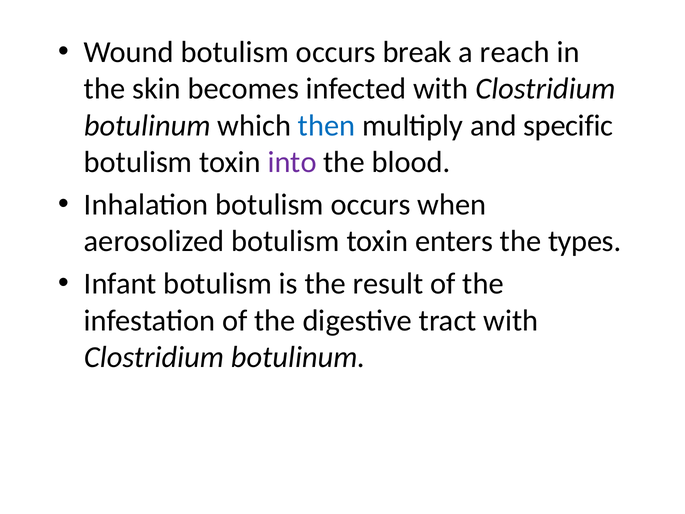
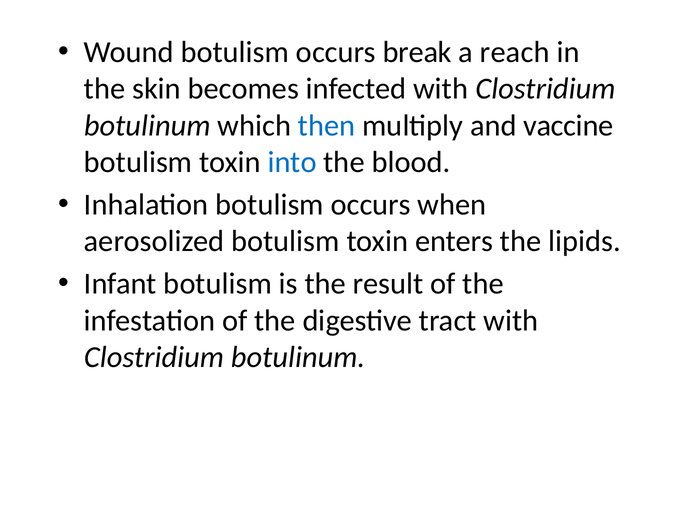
specific: specific -> vaccine (568, 125)
into colour: purple -> blue (292, 162)
types: types -> lipids (584, 241)
